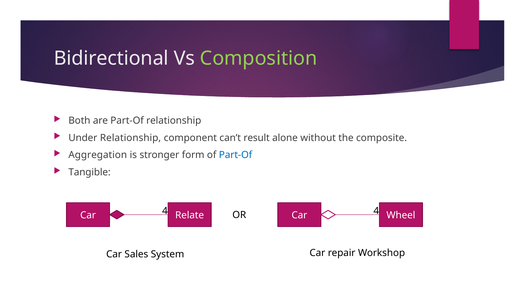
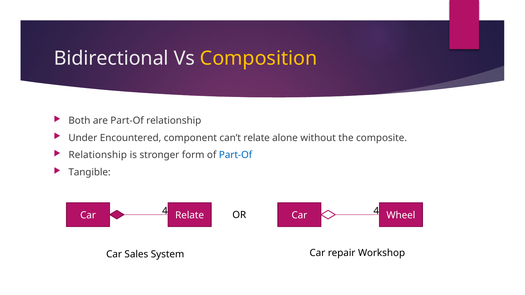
Composition colour: light green -> yellow (259, 59)
Under Relationship: Relationship -> Encountered (131, 138)
can’t result: result -> relate (257, 138)
Aggregation: Aggregation -> Relationship (98, 155)
